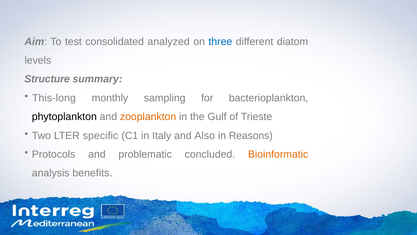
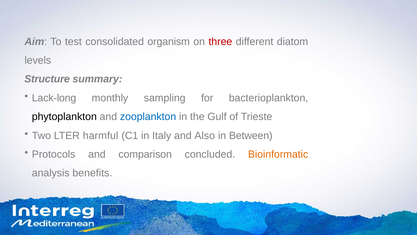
analyzed: analyzed -> organism (169, 42)
three colour: blue -> red (220, 42)
This-long: This-long -> Lack-long (54, 98)
zooplankton colour: orange -> blue (148, 117)
specific: specific -> harmful (101, 135)
Reasons: Reasons -> Between (251, 135)
problematic: problematic -> comparison (145, 154)
